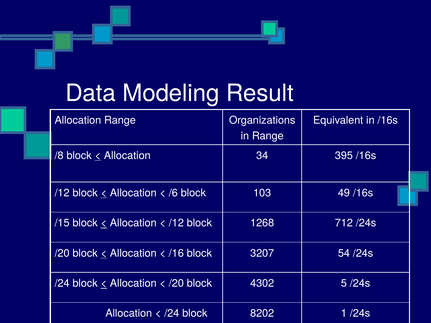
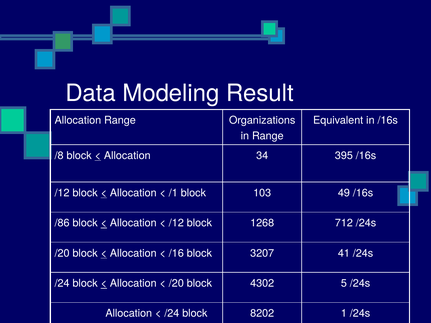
/6: /6 -> /1 (173, 193)
/15: /15 -> /86 (62, 223)
54: 54 -> 41 (344, 253)
